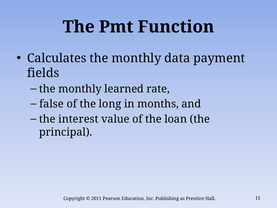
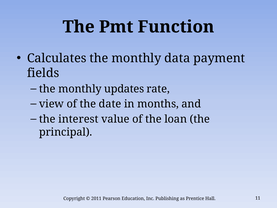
learned: learned -> updates (124, 89)
false: false -> view (52, 104)
long: long -> date (110, 104)
